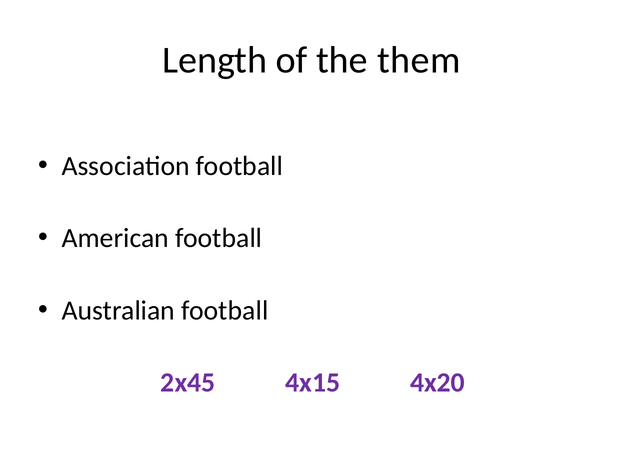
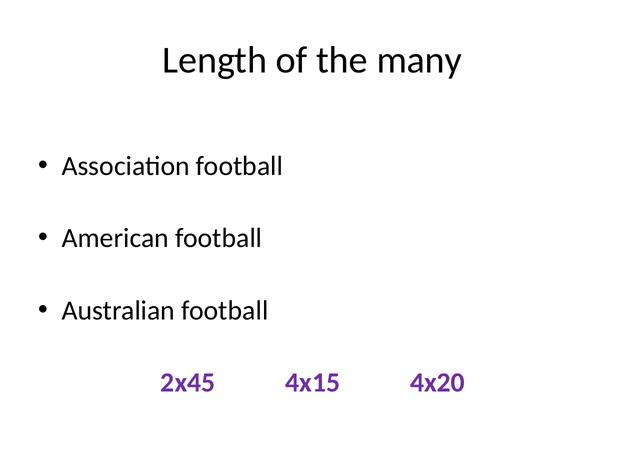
them: them -> many (419, 60)
